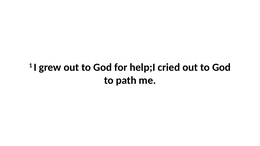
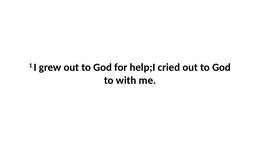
path: path -> with (126, 80)
